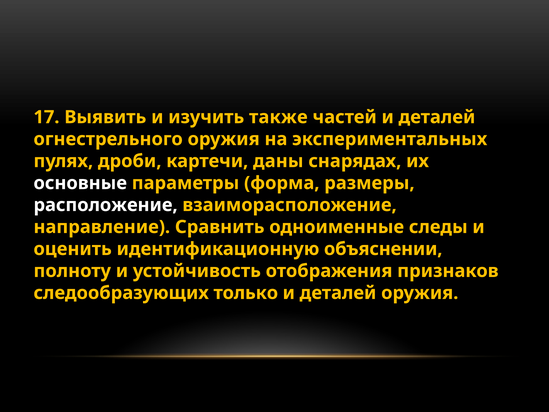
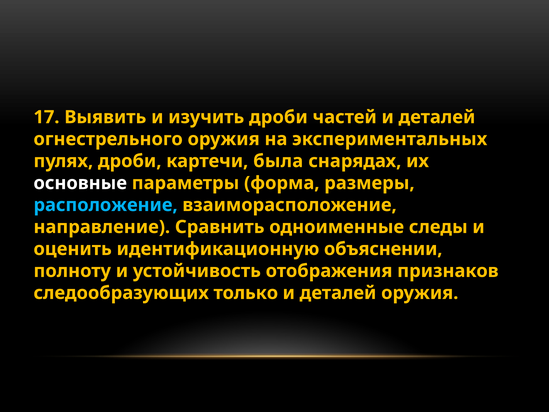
изучить также: также -> дроби (278, 117)
даны: даны -> была (278, 161)
расположение colour: white -> light blue (106, 205)
